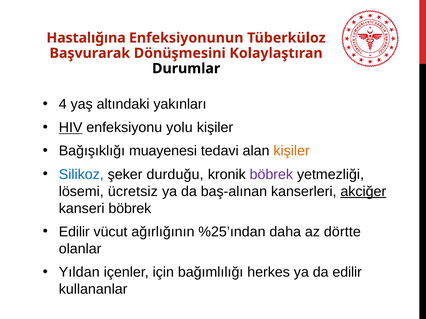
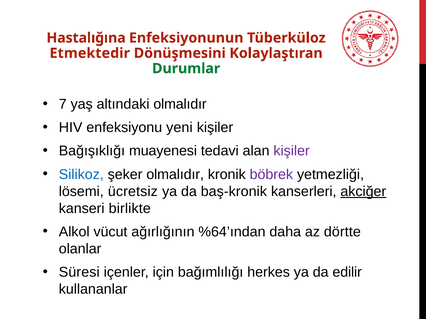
Başvurarak: Başvurarak -> Etmektedir (90, 53)
Durumlar colour: black -> green (186, 69)
4: 4 -> 7 (63, 104)
altındaki yakınları: yakınları -> olmalıdır (180, 104)
HIV underline: present -> none (71, 128)
yolu: yolu -> yeni (179, 128)
kişiler colour: orange -> purple (292, 151)
şeker durduğu: durduğu -> olmalıdır (175, 175)
baş-alınan: baş-alınan -> baş-kronik (234, 192)
kanseri böbrek: böbrek -> birlikte (130, 209)
Edilir: Edilir -> Alkol (74, 232)
%25’ından: %25’ından -> %64’ından (232, 232)
Yıldan: Yıldan -> Süresi (79, 273)
